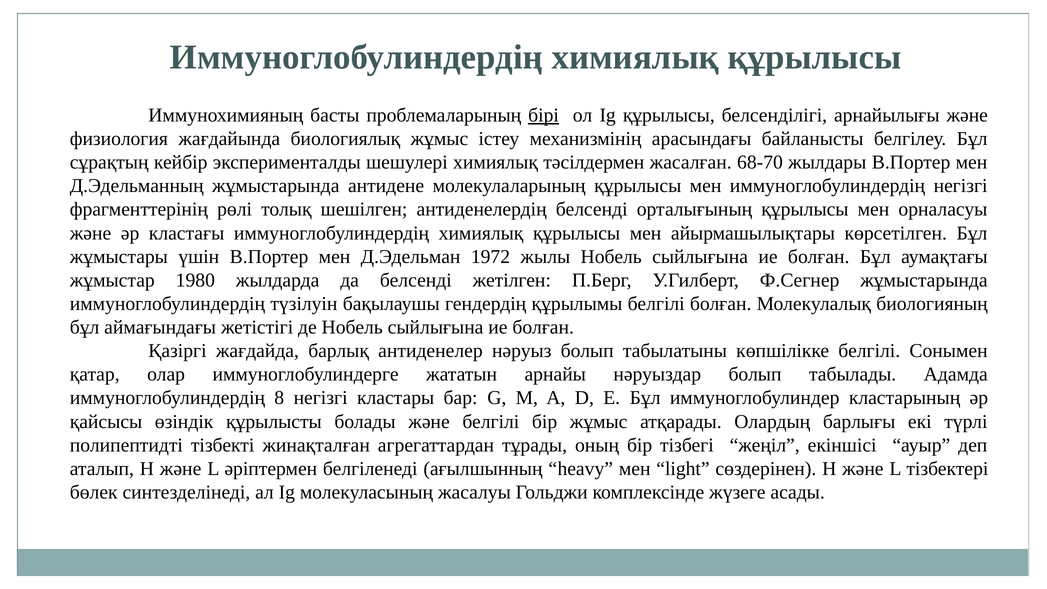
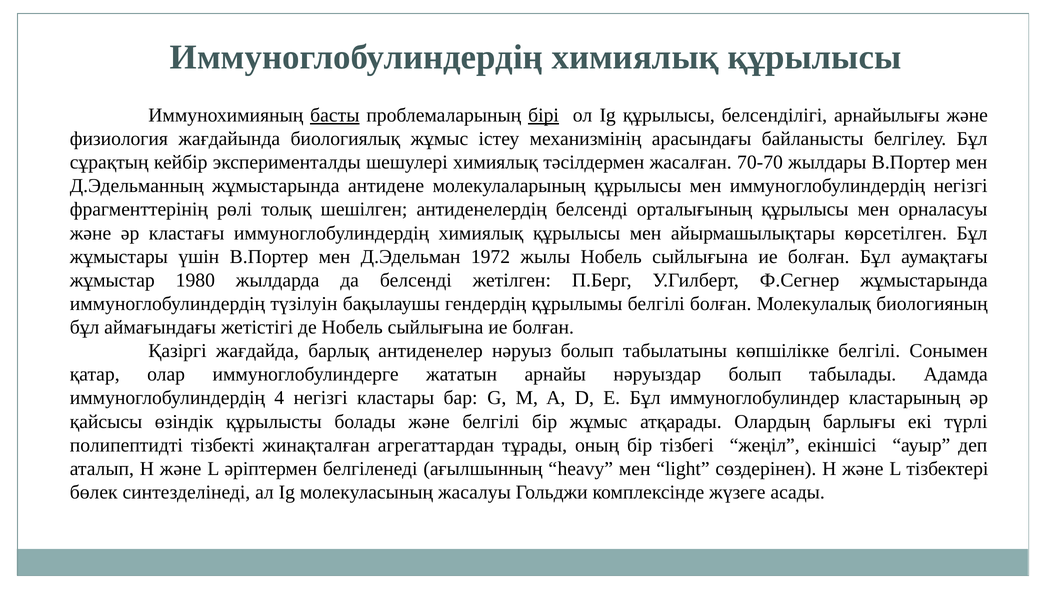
басты underline: none -> present (335, 115)
68-70: 68-70 -> 70-70 (760, 162)
8: 8 -> 4 (279, 398)
